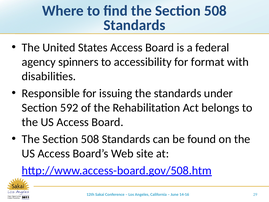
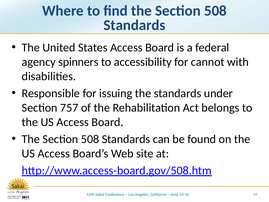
format: format -> cannot (208, 62)
592: 592 -> 757 (69, 108)
